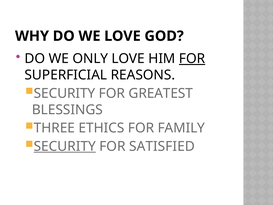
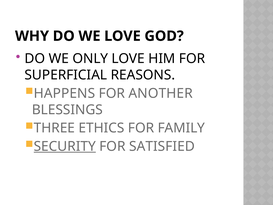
FOR underline: present -> none (192, 59)
SECURITY: SECURITY -> HAPPENS (64, 93)
GREATEST: GREATEST -> ANOTHER (161, 93)
